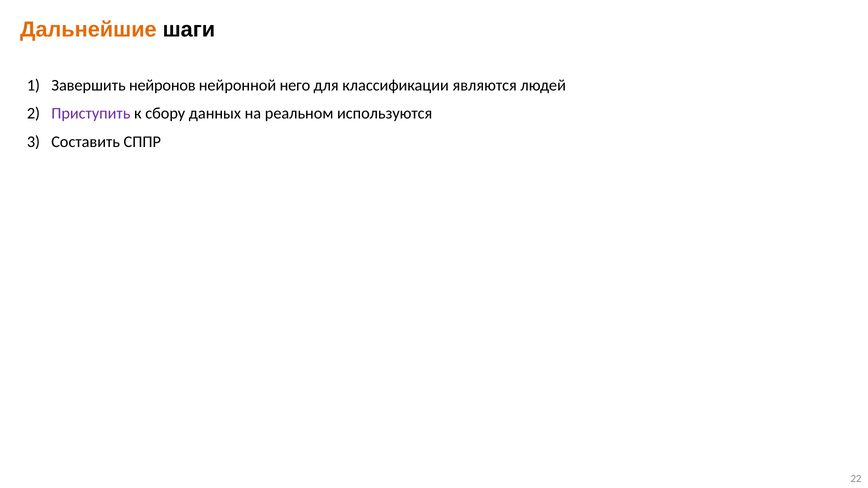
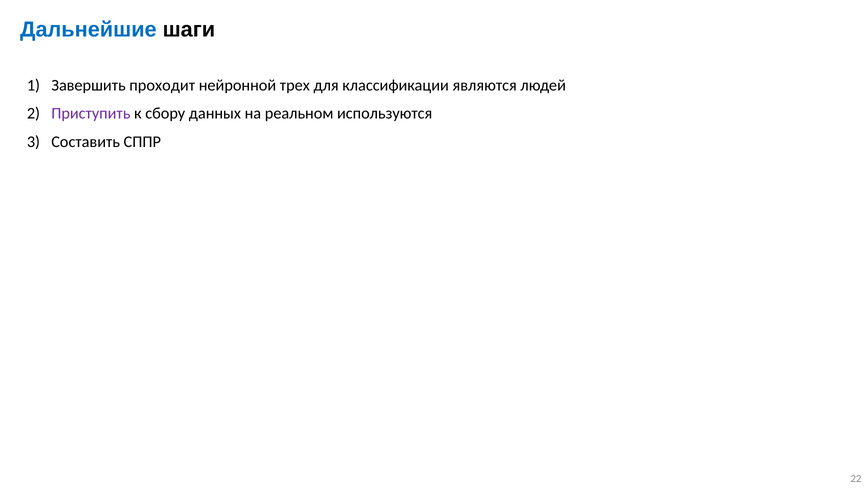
Дальнейшие colour: orange -> blue (88, 30)
нейронов: нейронов -> проходит (162, 85)
него: него -> трех (295, 85)
